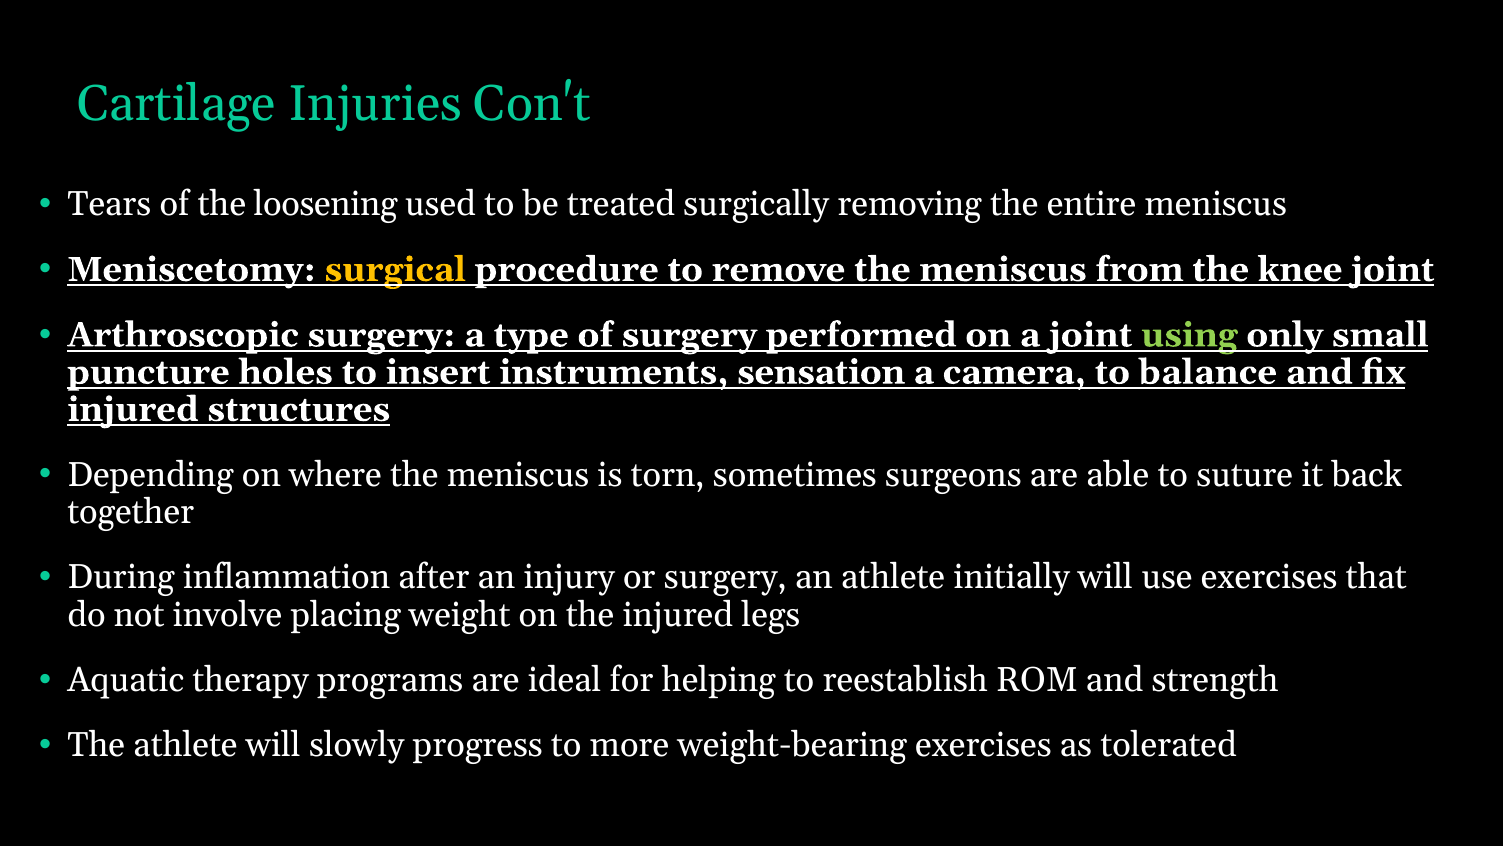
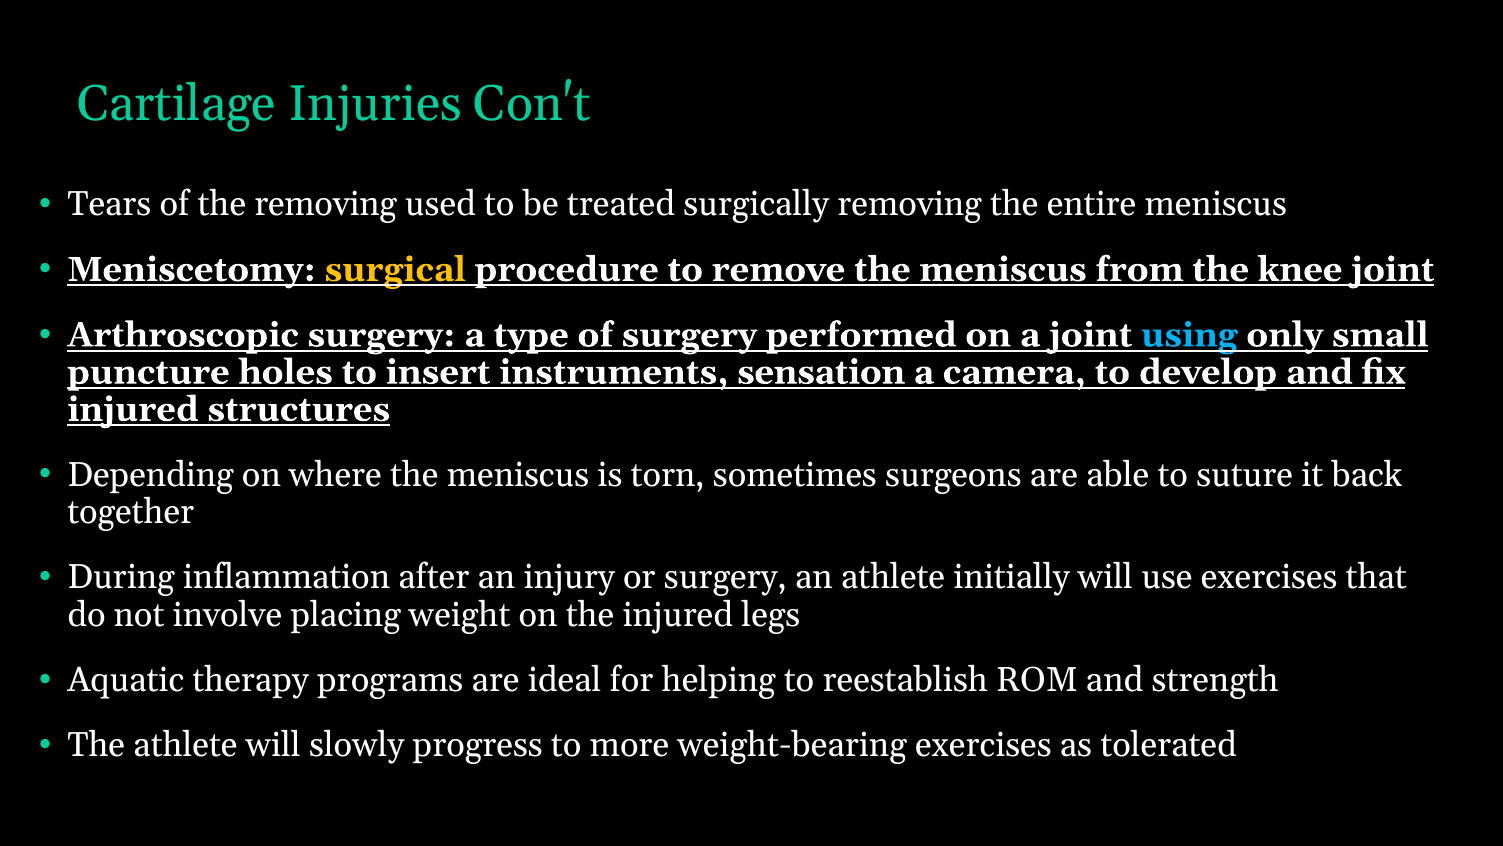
the loosening: loosening -> removing (326, 204)
using colour: light green -> light blue (1189, 335)
balance: balance -> develop (1208, 372)
